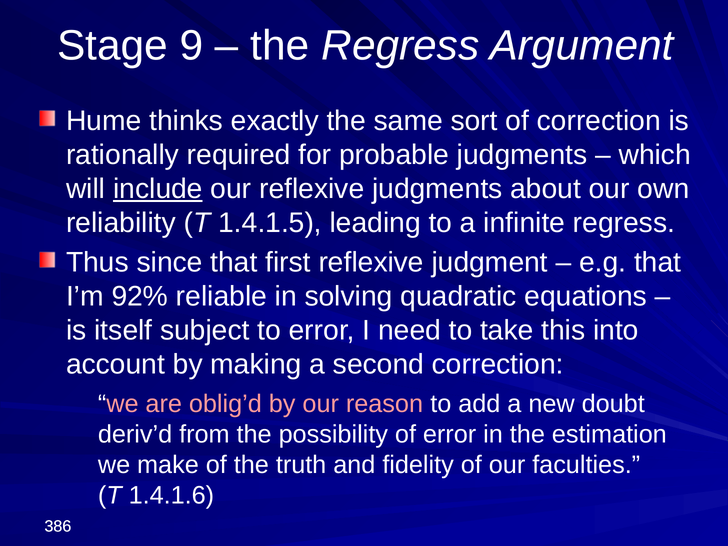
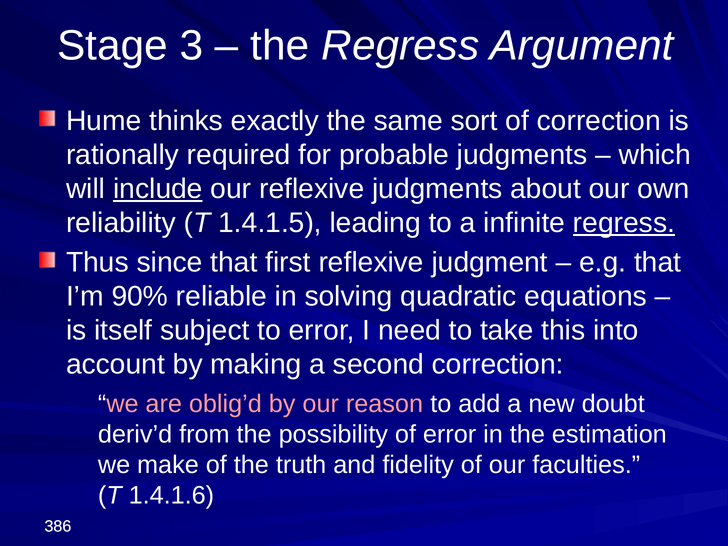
9: 9 -> 3 (191, 46)
regress underline: none -> present (624, 223)
92%: 92% -> 90% (140, 296)
